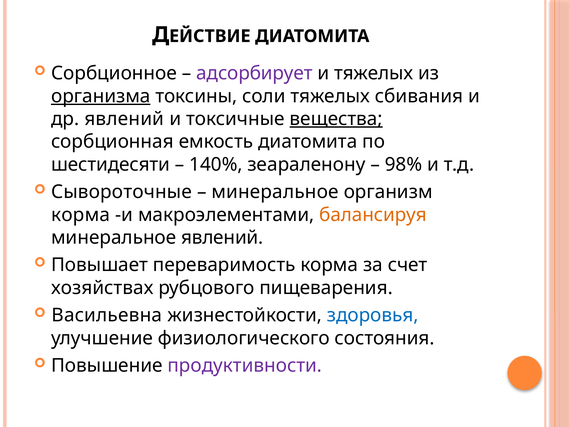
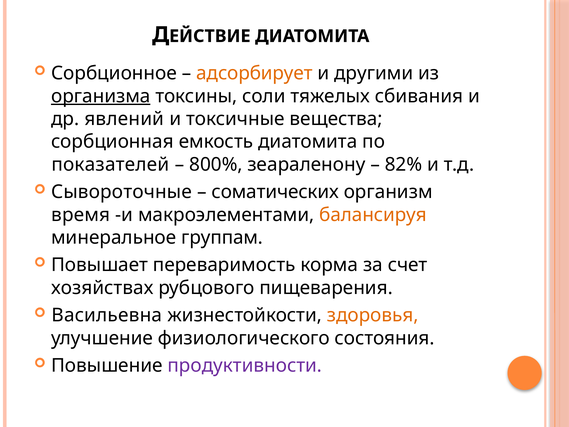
адсорбирует colour: purple -> orange (254, 73)
и тяжелых: тяжелых -> другими (374, 73)
вещества underline: present -> none (336, 119)
шестидесяти: шестидесяти -> показателей (110, 164)
140%: 140% -> 800% (216, 164)
98%: 98% -> 82% (404, 164)
минеральное: минеральное -> соматических (275, 192)
корма: корма -> время (81, 215)
минеральное явлений: явлений -> группам (222, 237)
здоровья colour: blue -> orange (373, 315)
